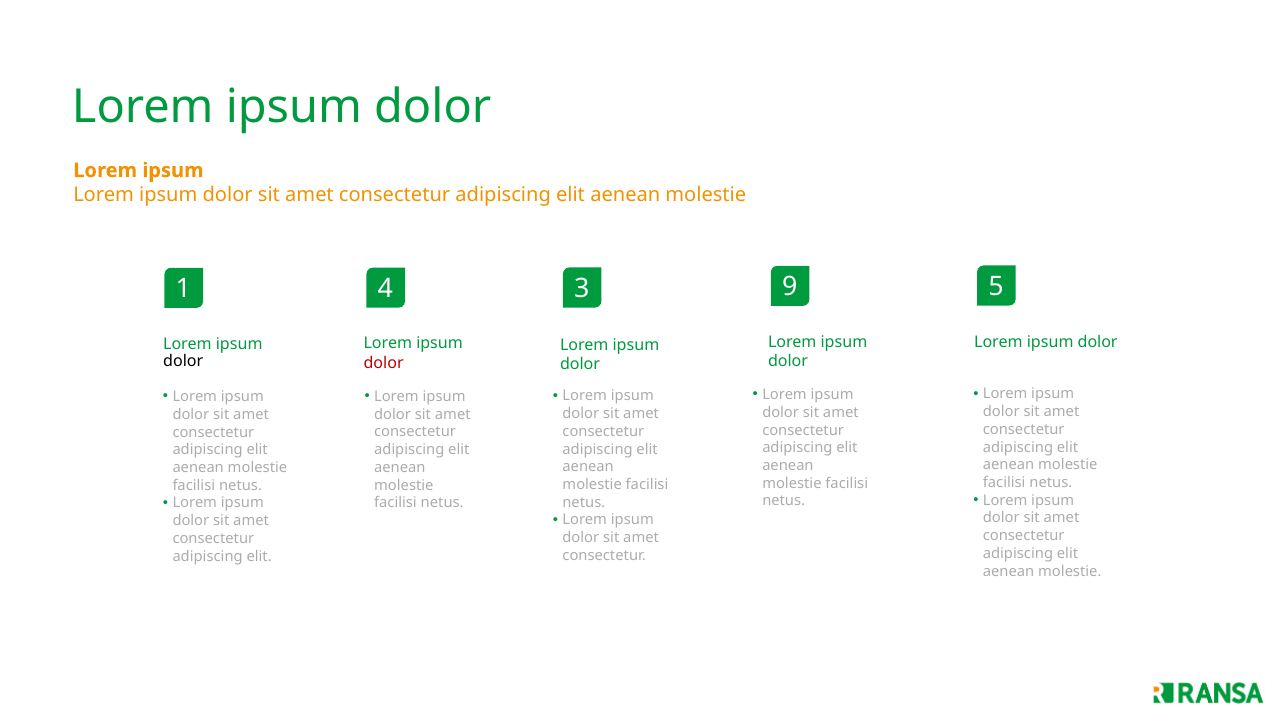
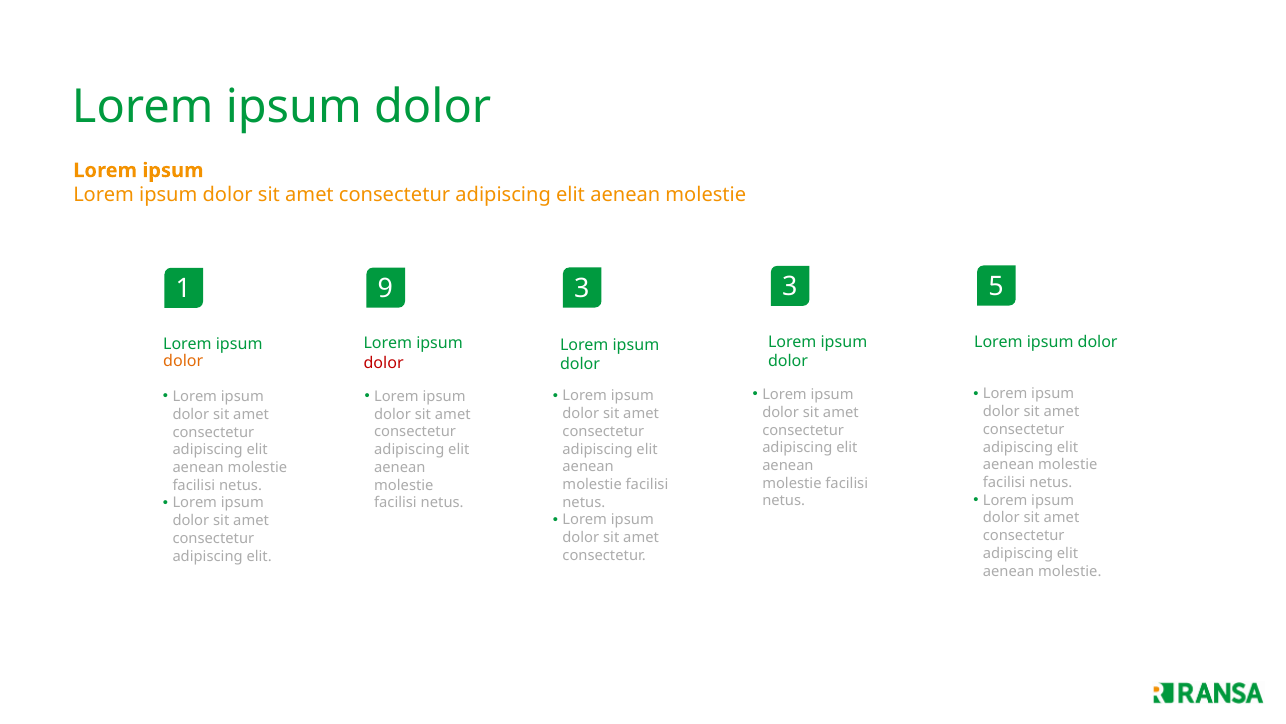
4: 4 -> 9 (385, 288)
3 9: 9 -> 3 (790, 286)
dolor colour: black -> orange (183, 361)
